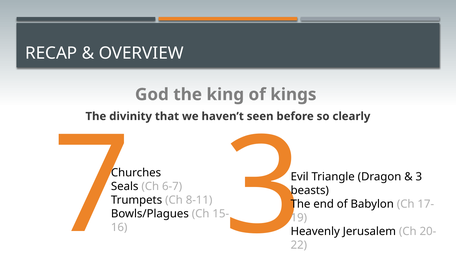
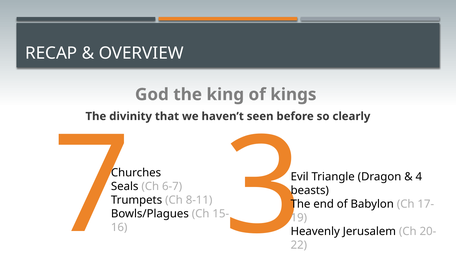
3: 3 -> 4 (419, 177)
